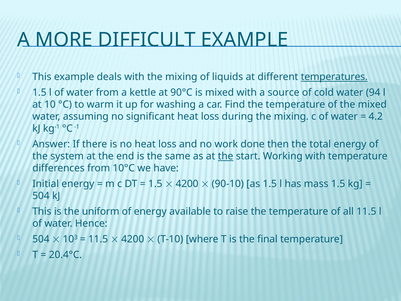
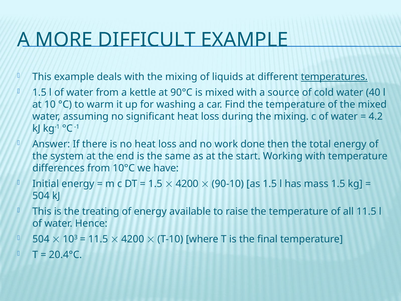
94: 94 -> 40 (373, 92)
the underline: present -> none (226, 156)
uniform: uniform -> treating (101, 211)
